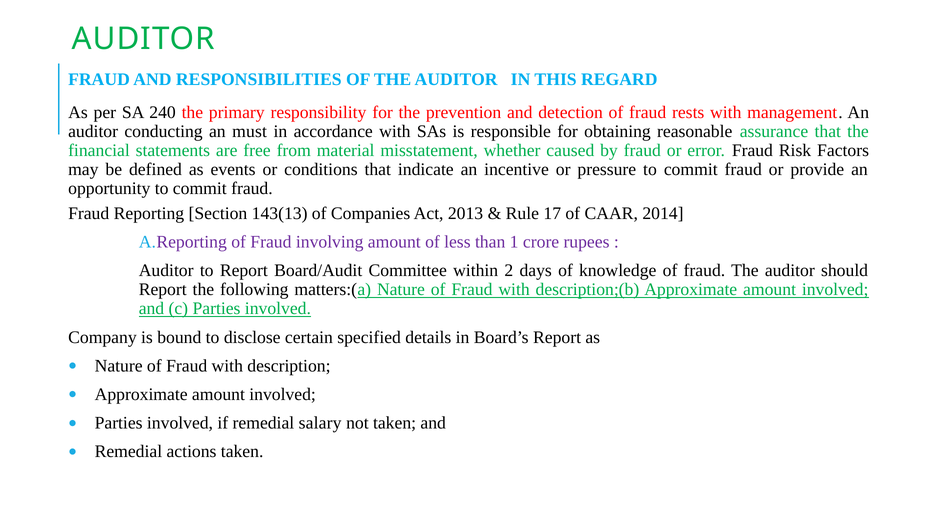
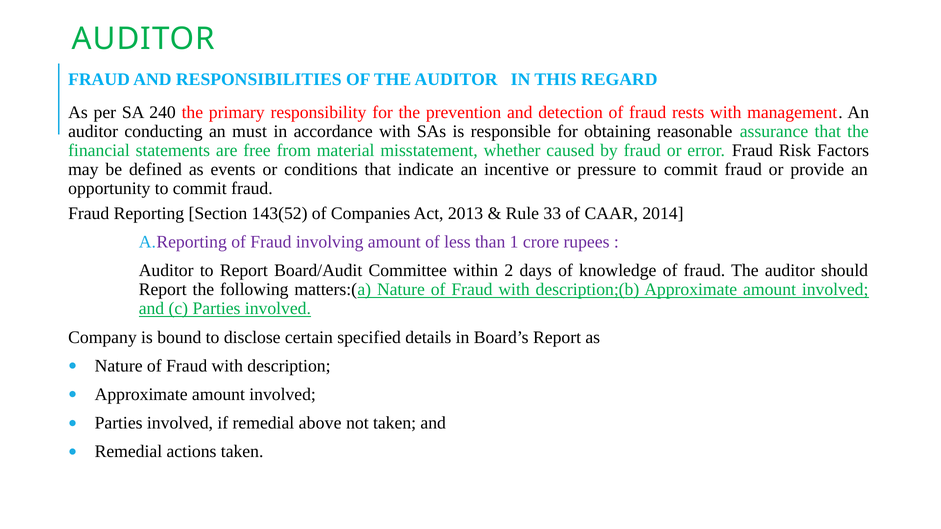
143(13: 143(13 -> 143(52 (280, 213)
17: 17 -> 33 (552, 213)
salary: salary -> above (320, 423)
